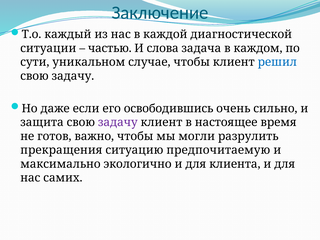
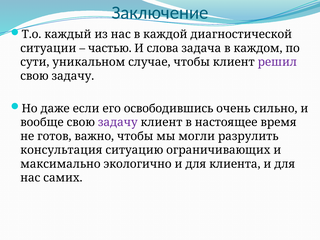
решил colour: blue -> purple (277, 62)
защита: защита -> вообще (42, 122)
прекращения: прекращения -> консультация (61, 150)
предпочитаемую: предпочитаемую -> ограничивающих (218, 150)
